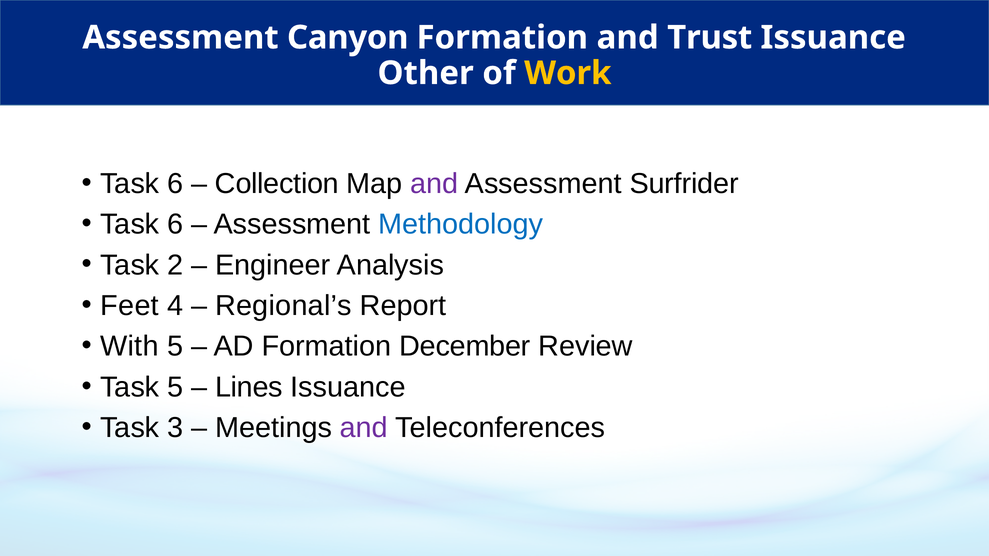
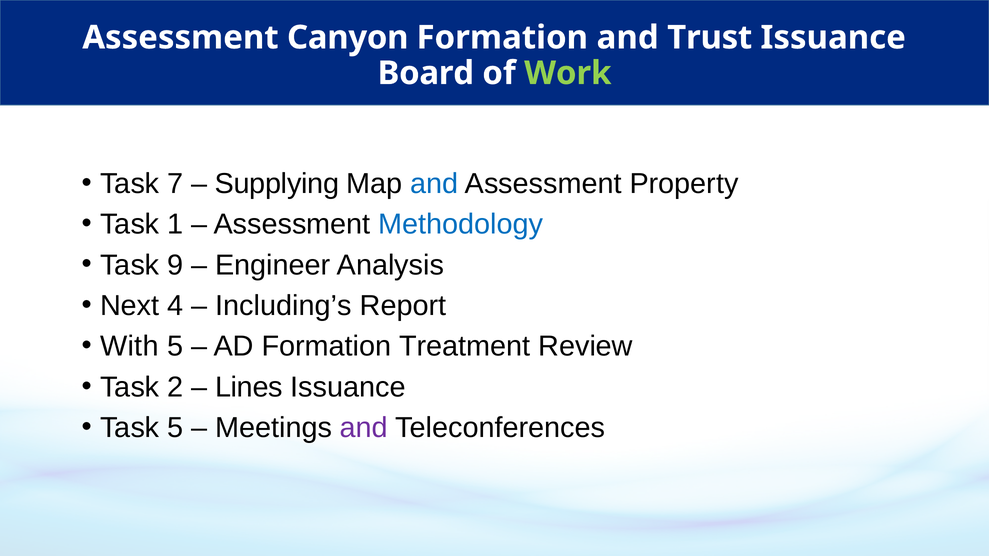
Other: Other -> Board (426, 73)
Work colour: yellow -> light green (568, 73)
6: 6 -> 7 (175, 184)
Collection: Collection -> Supplying (277, 184)
and colour: purple -> blue (434, 184)
Surfrider: Surfrider -> Property (684, 184)
6: 6 -> 1 (175, 224)
2: 2 -> 9 (175, 265)
Feet: Feet -> Next (130, 306)
Regional’s: Regional’s -> Including’s (283, 306)
December: December -> Treatment (465, 347)
Task 5: 5 -> 2 (175, 387)
Task 3: 3 -> 5 (175, 428)
